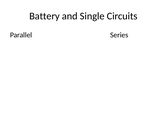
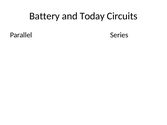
Single: Single -> Today (92, 16)
